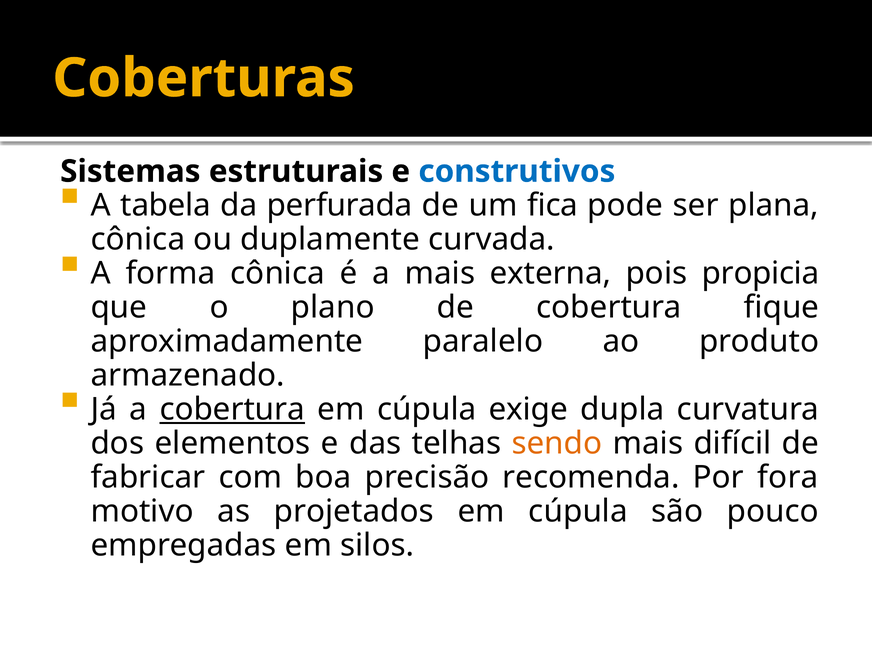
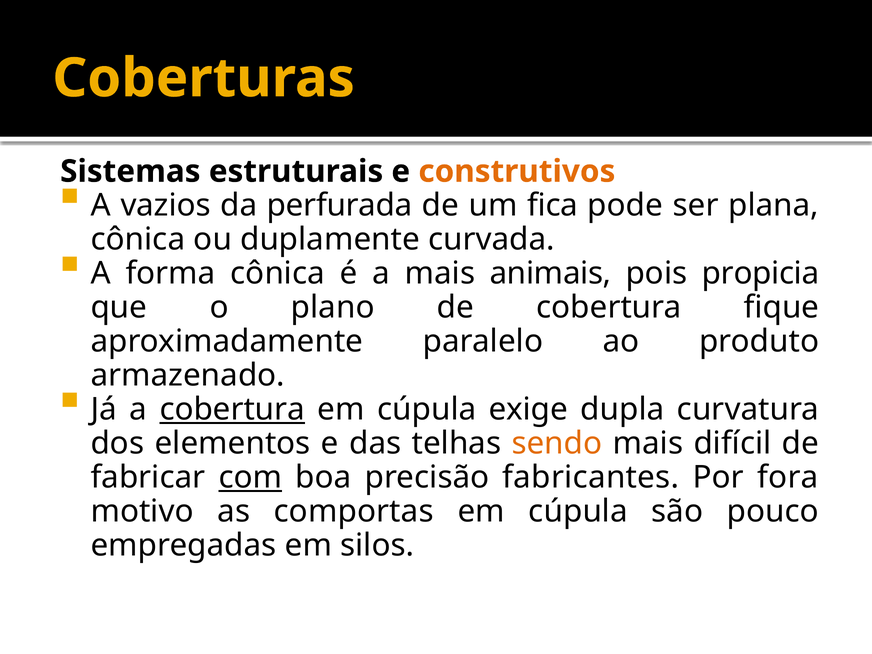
construtivos colour: blue -> orange (517, 171)
tabela: tabela -> vazios (166, 205)
externa: externa -> animais (550, 273)
com underline: none -> present (250, 477)
recomenda: recomenda -> fabricantes (591, 477)
projetados: projetados -> comportas (354, 511)
